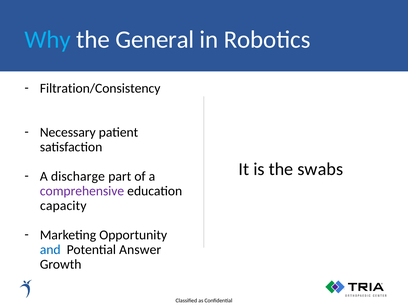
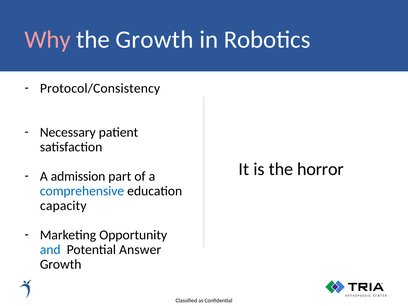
Why colour: light blue -> pink (48, 39)
the General: General -> Growth (155, 39)
Filtration/Consistency: Filtration/Consistency -> Protocol/Consistency (100, 88)
swabs: swabs -> horror (320, 169)
discharge: discharge -> admission (78, 176)
comprehensive colour: purple -> blue (82, 191)
